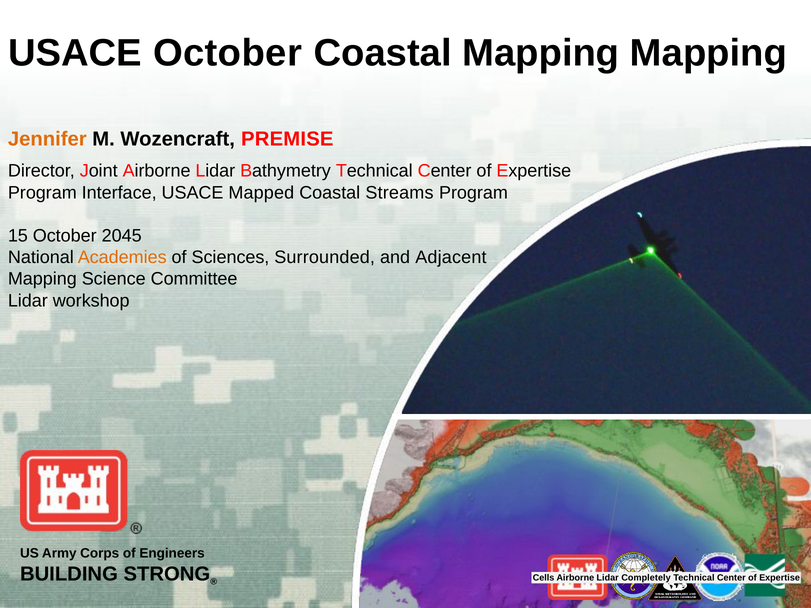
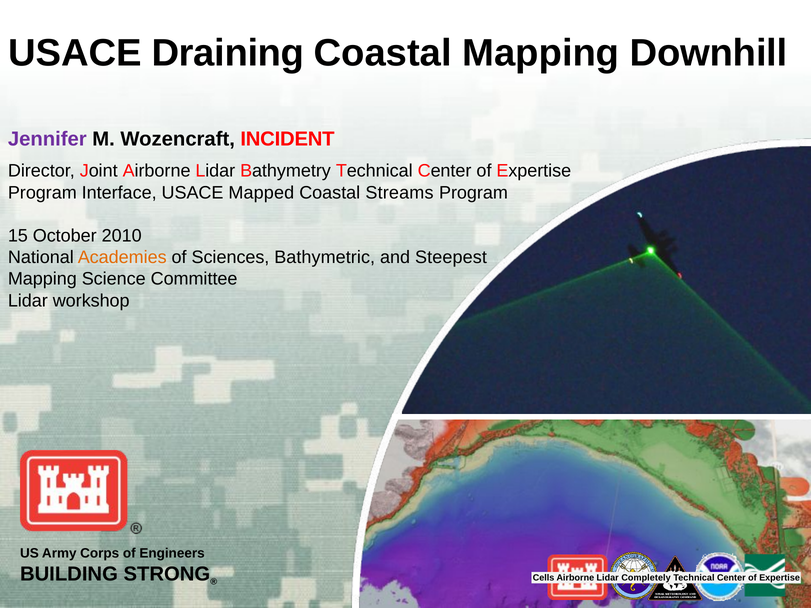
USACE October: October -> Draining (228, 53)
Mapping Mapping: Mapping -> Downhill (709, 53)
Jennifer colour: orange -> purple (47, 139)
PREMISE: PREMISE -> INCIDENT (287, 139)
2045: 2045 -> 2010 (122, 236)
Surrounded: Surrounded -> Bathymetric (325, 258)
Adjacent: Adjacent -> Steepest (451, 258)
